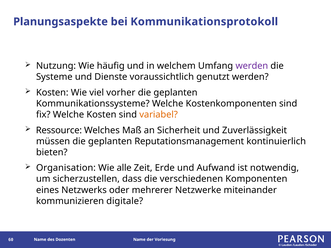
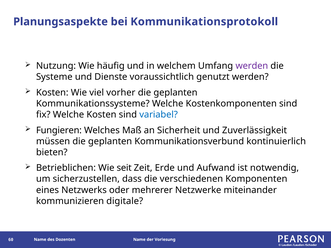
variabel colour: orange -> blue (159, 115)
Ressource: Ressource -> Fungieren (59, 130)
Reputationsmanagement: Reputationsmanagement -> Kommunikationsverbund (189, 141)
Organisation: Organisation -> Betrieblichen (66, 168)
alle: alle -> seit (124, 168)
